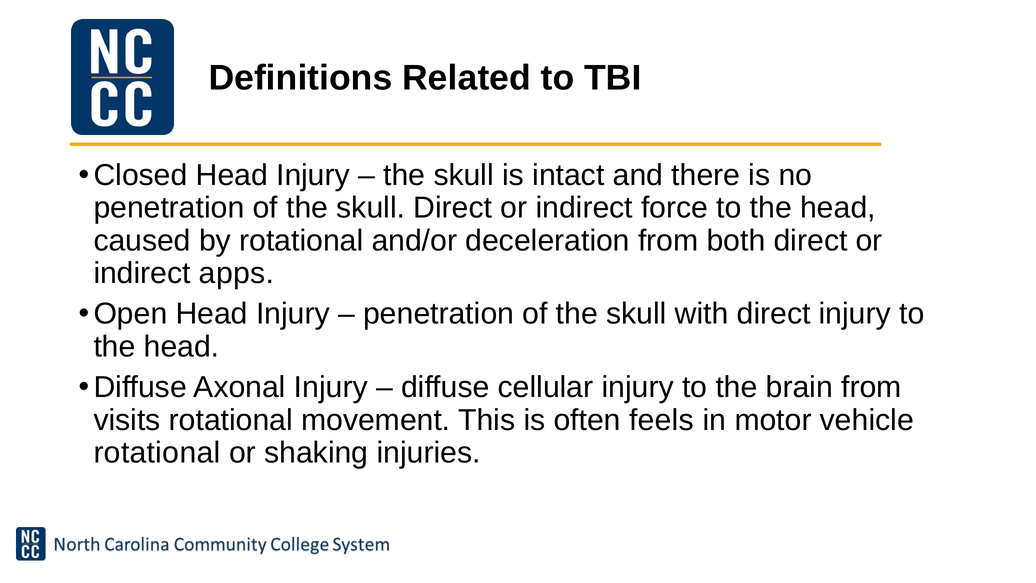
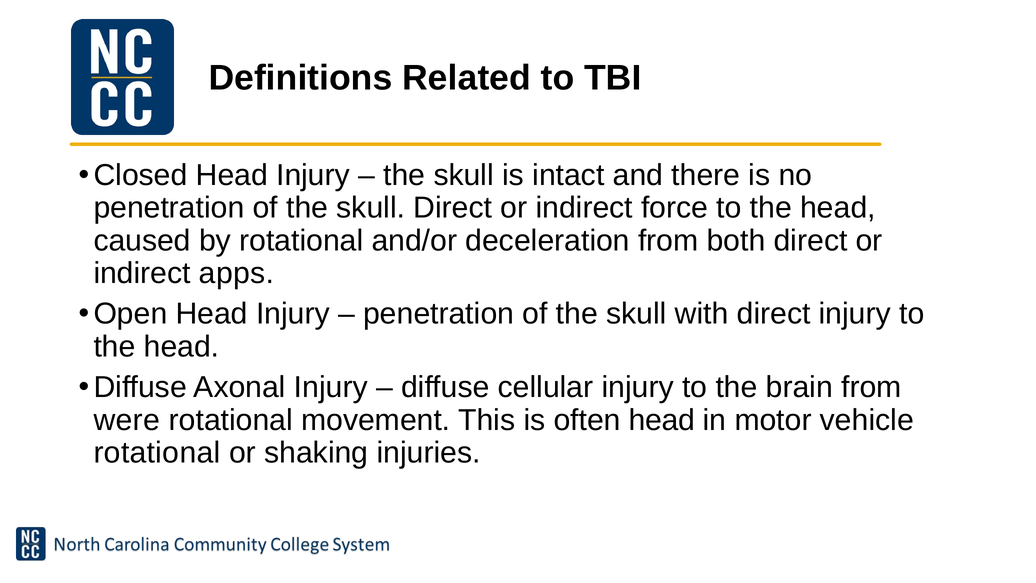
visits: visits -> were (127, 420)
often feels: feels -> head (662, 420)
